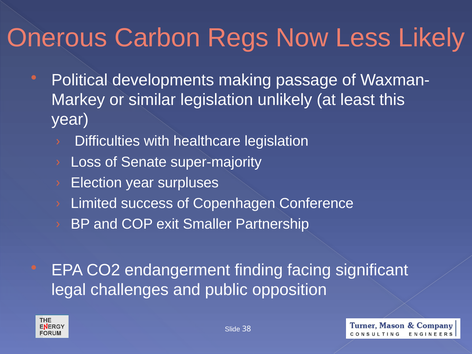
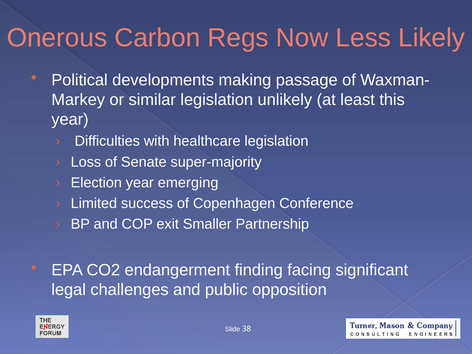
surpluses: surpluses -> emerging (188, 183)
